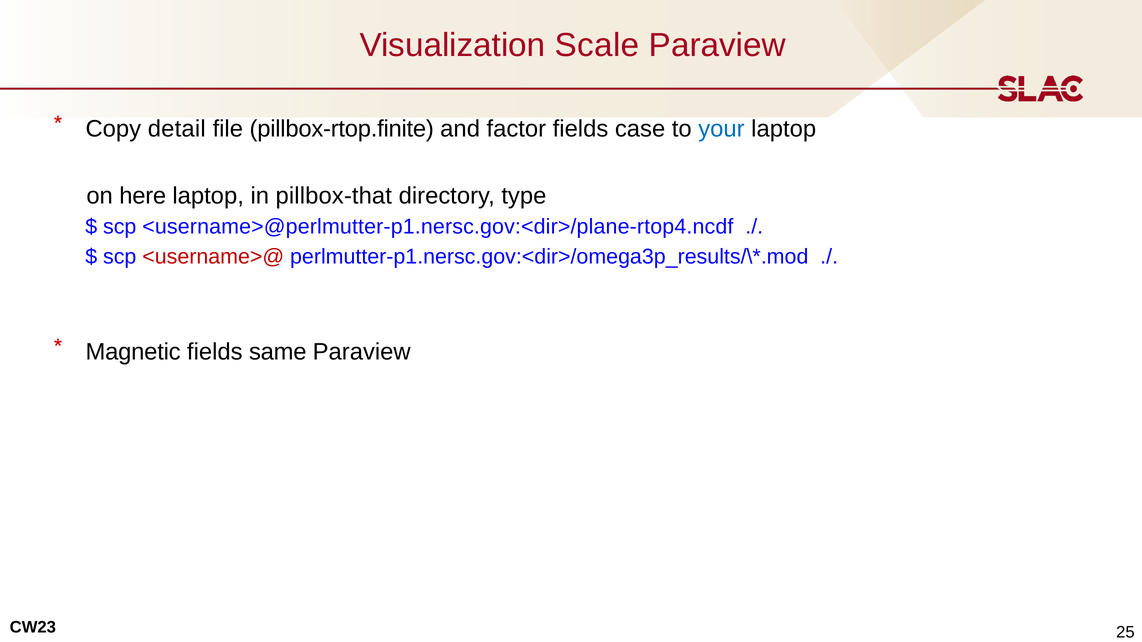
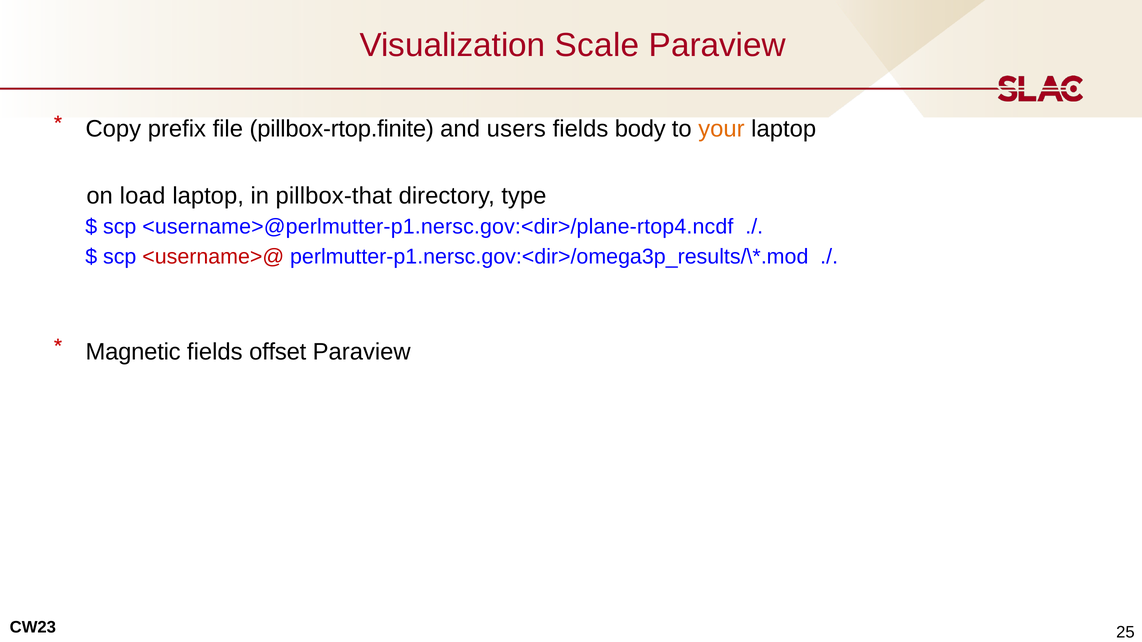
detail: detail -> prefix (177, 129)
factor: factor -> users (516, 129)
case: case -> body (640, 129)
your colour: blue -> orange (721, 129)
here: here -> load (143, 196)
same: same -> offset (278, 352)
